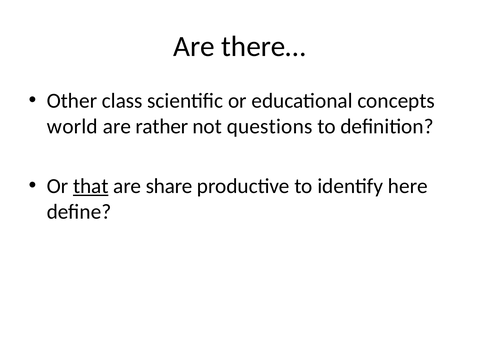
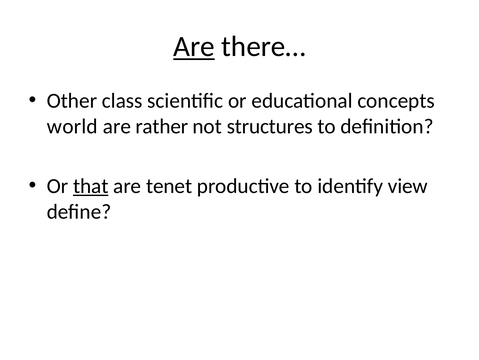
Are underline: none -> present (194, 46)
questions: questions -> structures (270, 126)
share: share -> tenet (169, 186)
here: here -> view (408, 186)
